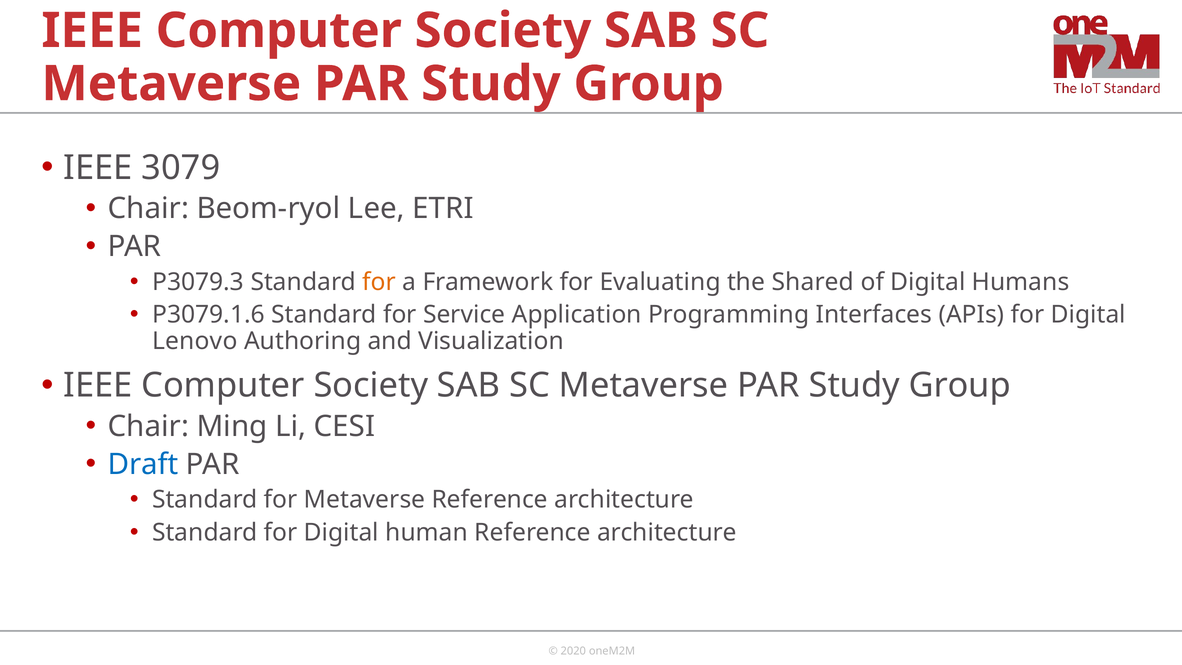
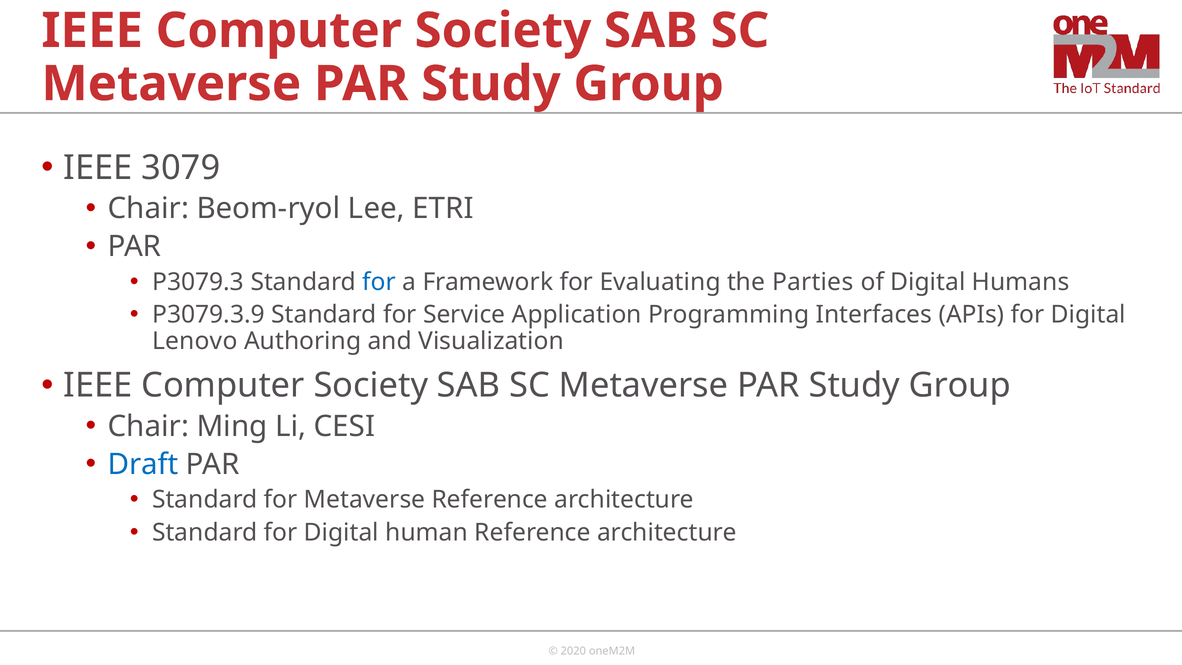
for colour: orange -> blue (379, 282)
Shared: Shared -> Parties (813, 282)
P3079.1.6: P3079.1.6 -> P3079.3.9 (209, 315)
